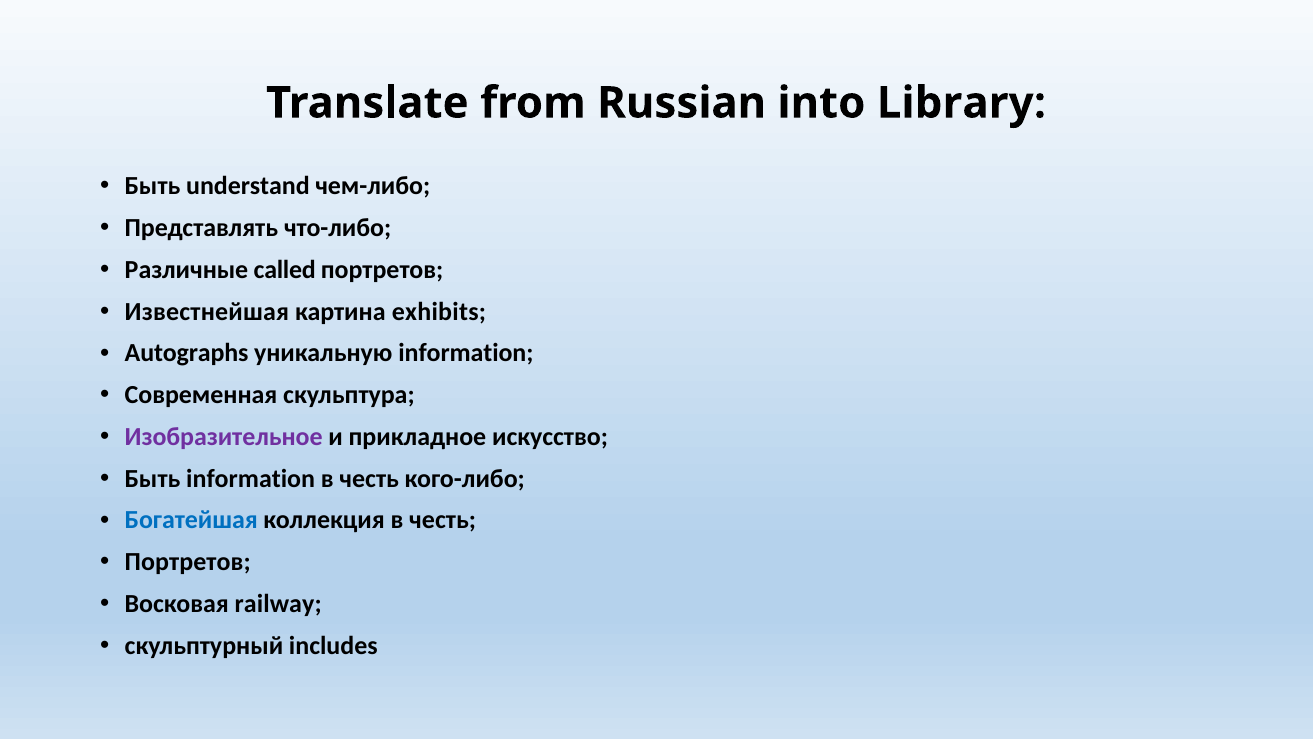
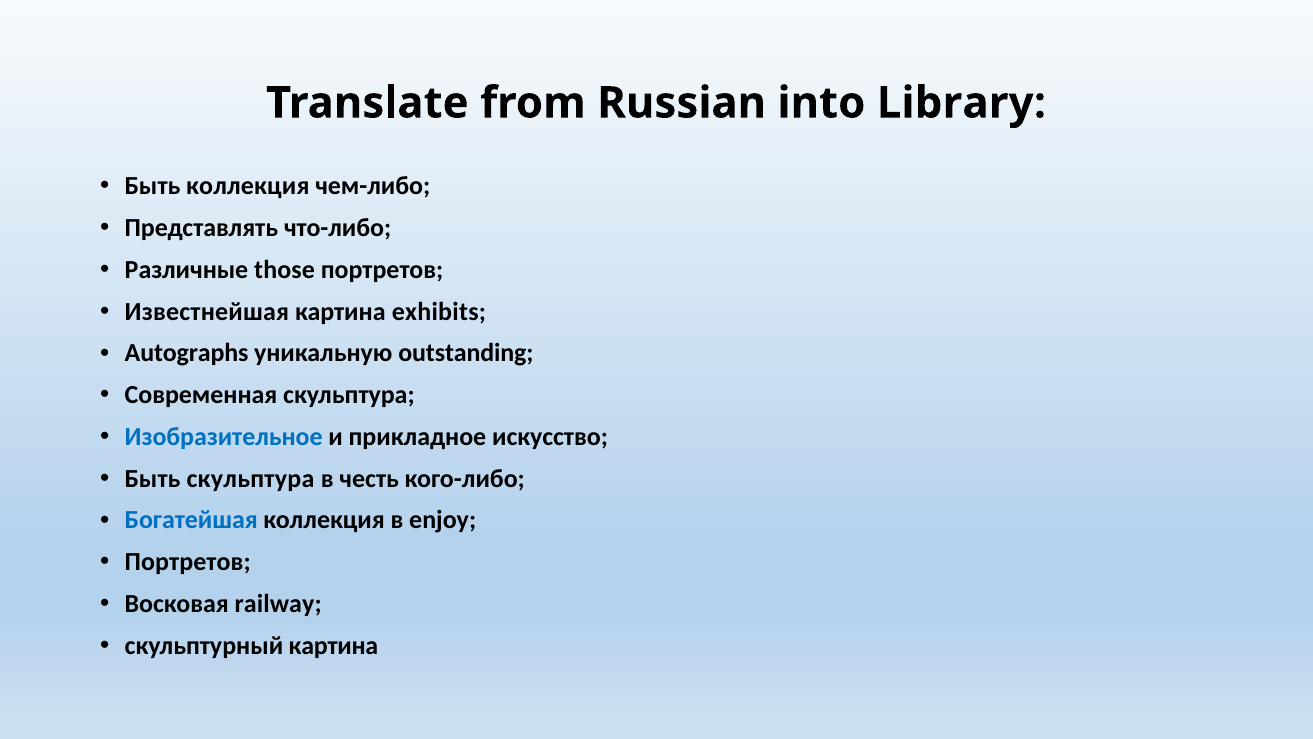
Быть understand: understand -> коллекция (248, 186)
called: called -> those (285, 270)
уникальную information: information -> outstanding (466, 353)
Изобразительное colour: purple -> blue (224, 437)
Быть information: information -> скульптура (251, 478)
коллекция в честь: честь -> enjoy (443, 520)
скульптурный includes: includes -> картина (333, 645)
